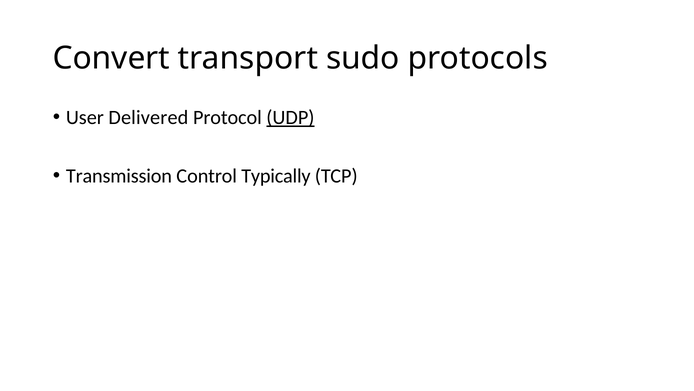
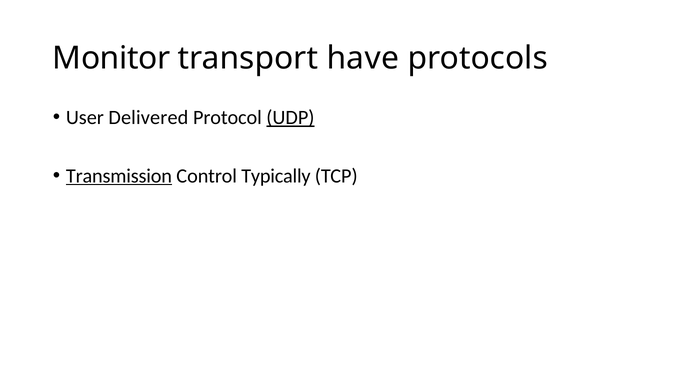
Convert: Convert -> Monitor (111, 58)
sudo: sudo -> have (363, 58)
Transmission underline: none -> present (119, 176)
